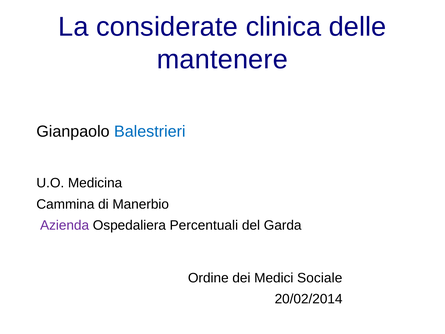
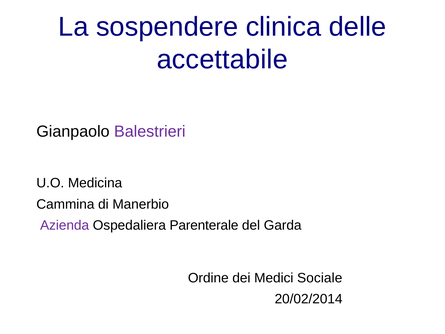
considerate: considerate -> sospendere (167, 27)
mantenere: mantenere -> accettabile (222, 59)
Balestrieri colour: blue -> purple (150, 132)
Percentuali: Percentuali -> Parenterale (204, 225)
